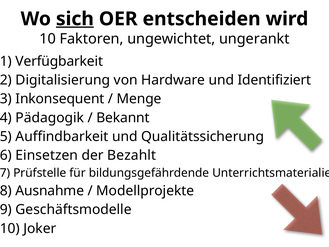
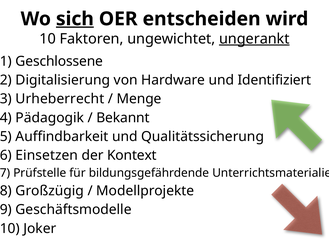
ungerankt underline: none -> present (254, 39)
Verfügbarkeit: Verfügbarkeit -> Geschlossene (59, 61)
Inkonsequent: Inkonsequent -> Urheberrecht (60, 99)
Bezahlt: Bezahlt -> Kontext (132, 155)
Ausnahme: Ausnahme -> Großzügig (50, 191)
